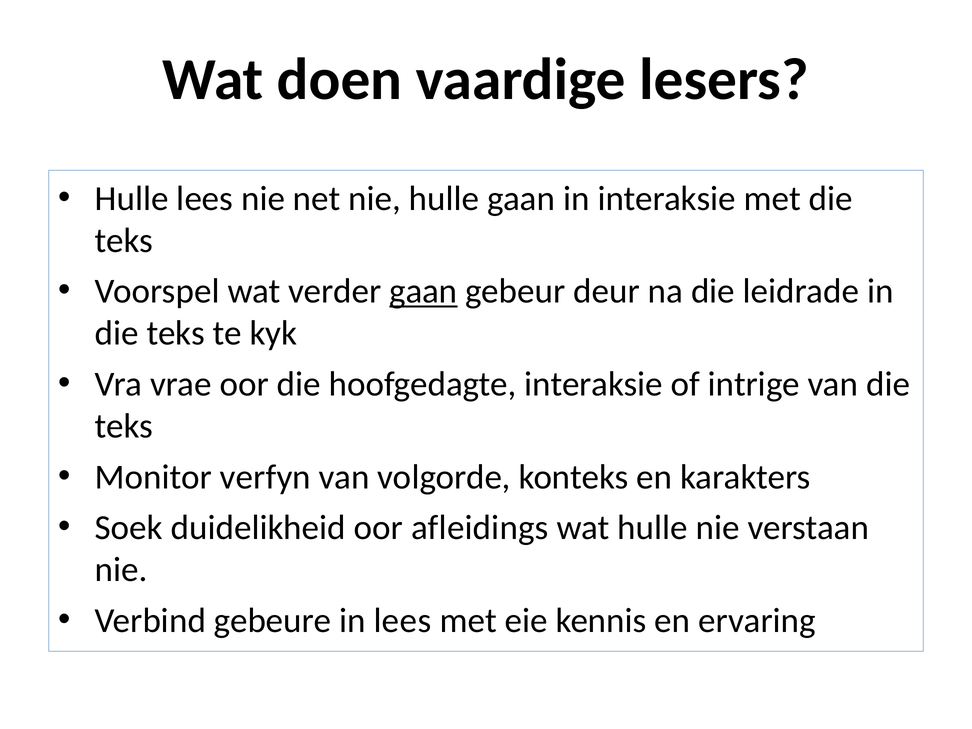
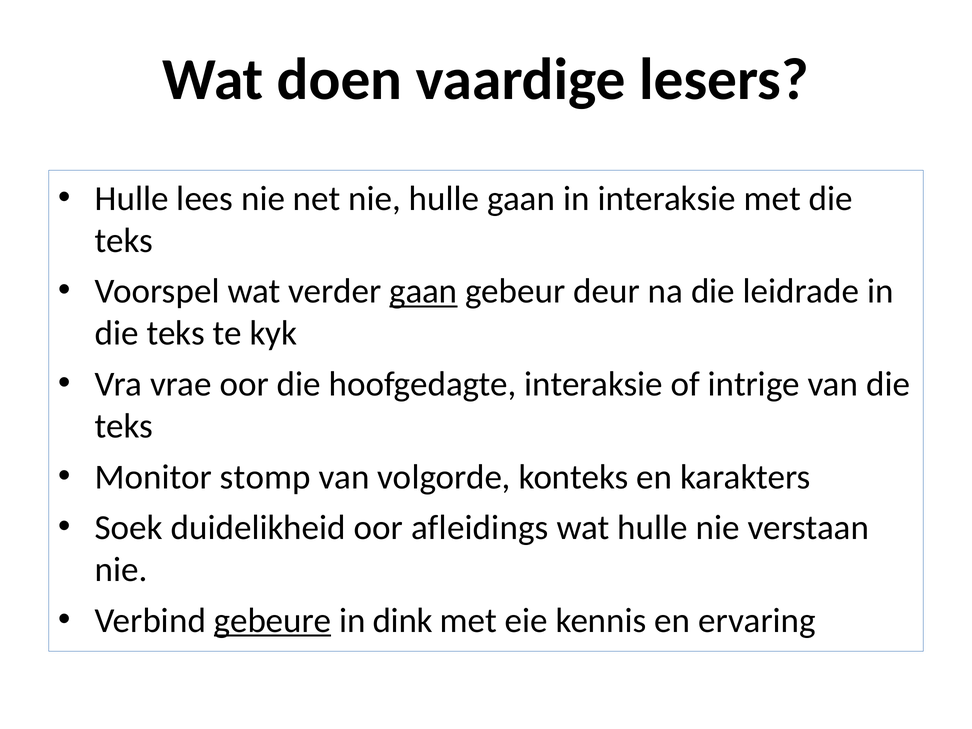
verfyn: verfyn -> stomp (265, 477)
gebeure underline: none -> present (273, 621)
in lees: lees -> dink (403, 621)
